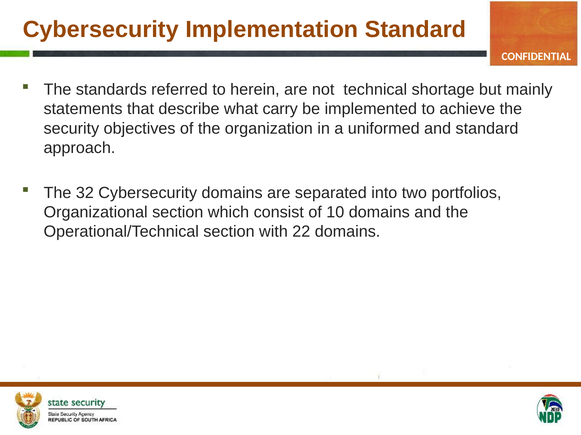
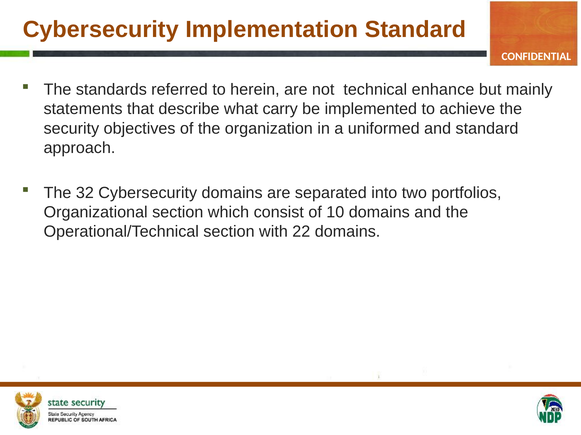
shortage: shortage -> enhance (443, 90)
